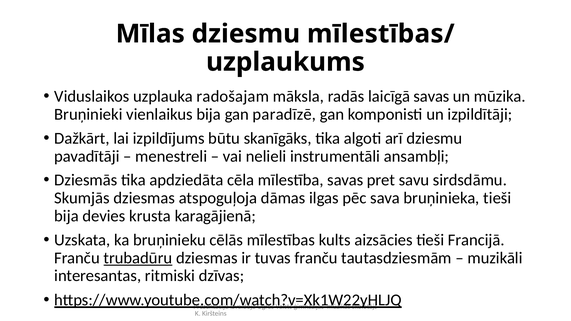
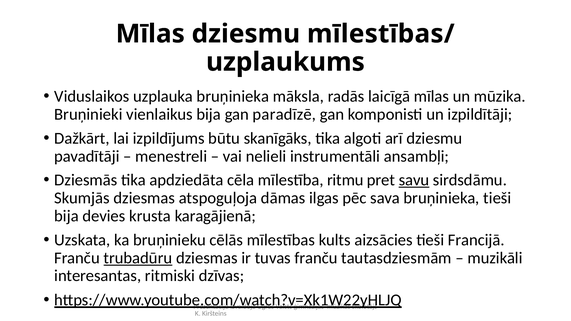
uzplauka radošajam: radošajam -> bruņinieka (233, 97)
laicīgā savas: savas -> mīlas (431, 97)
mīlestība savas: savas -> ritmu (345, 180)
savu underline: none -> present (414, 180)
